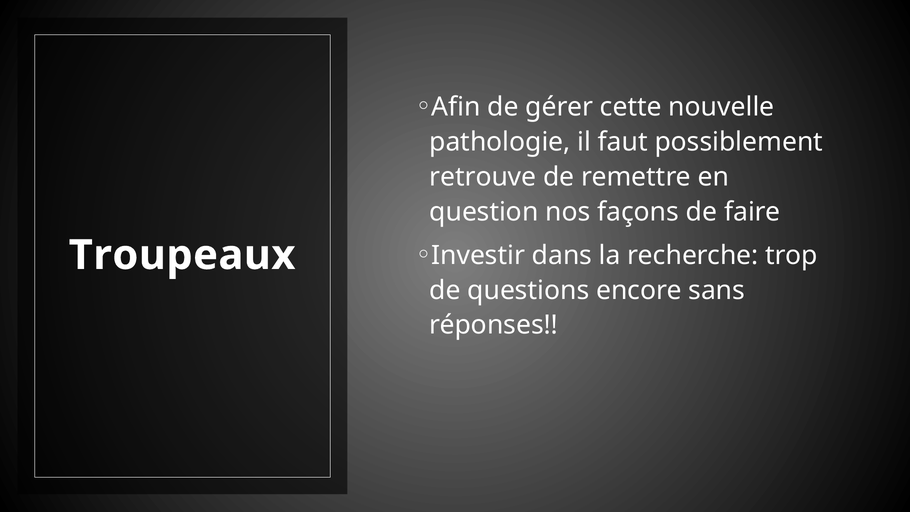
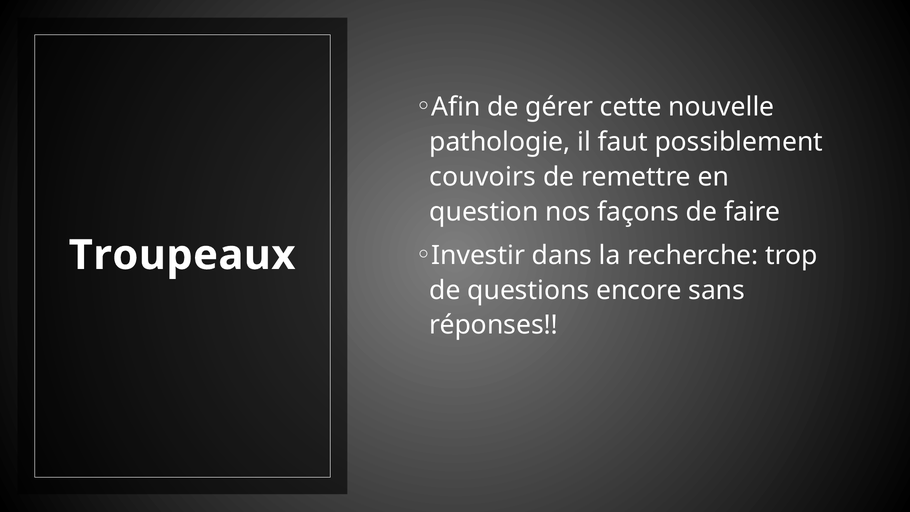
retrouve: retrouve -> couvoirs (483, 177)
